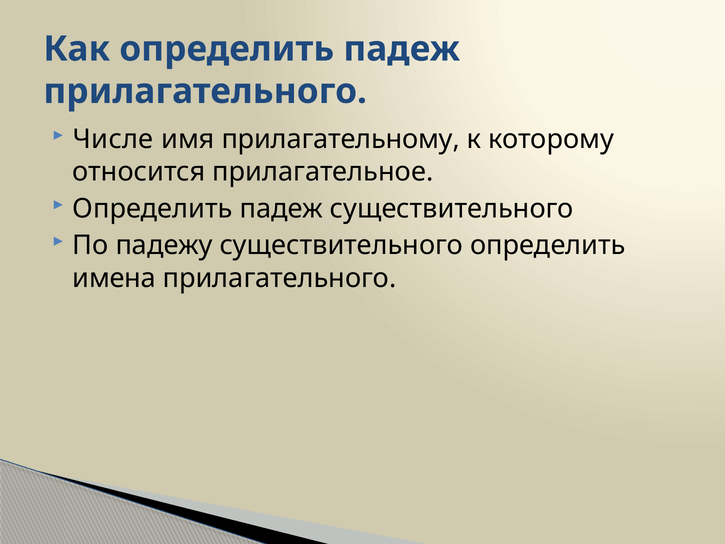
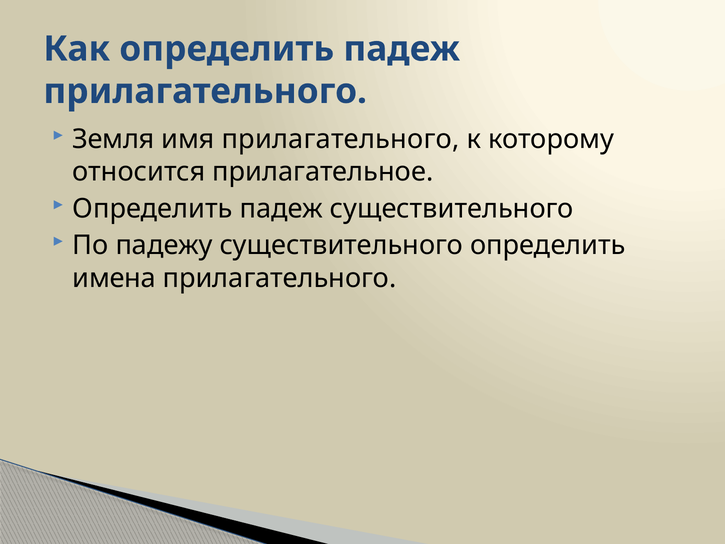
Числе: Числе -> Земля (113, 139)
имя прилагательному: прилагательному -> прилагательного (341, 139)
